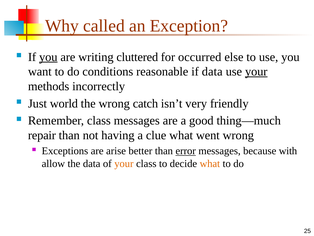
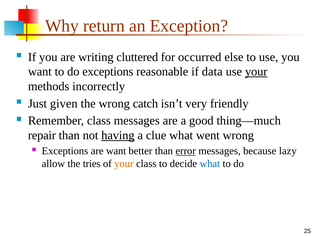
called: called -> return (104, 26)
you underline: present -> none (48, 57)
do conditions: conditions -> exceptions (108, 72)
world: world -> given (64, 103)
having underline: none -> present (118, 135)
are arise: arise -> want (116, 151)
with: with -> lazy (288, 151)
the data: data -> tries (92, 163)
what colour: orange -> blue (210, 163)
